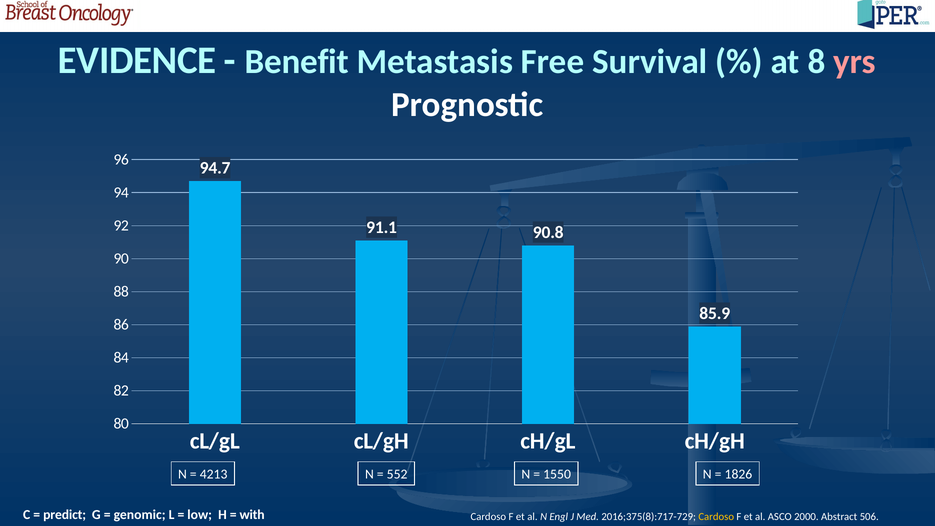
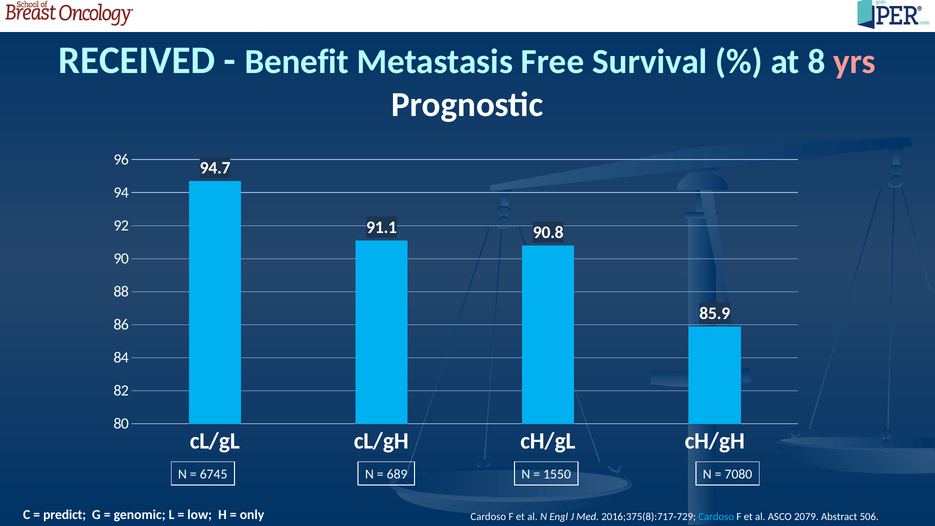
EVIDENCE: EVIDENCE -> RECEIVED (137, 61)
4213: 4213 -> 6745 (214, 474)
552: 552 -> 689 (397, 474)
1826: 1826 -> 7080 (738, 474)
with: with -> only (252, 515)
Cardoso colour: yellow -> light blue (716, 516)
2000: 2000 -> 2079 (806, 516)
